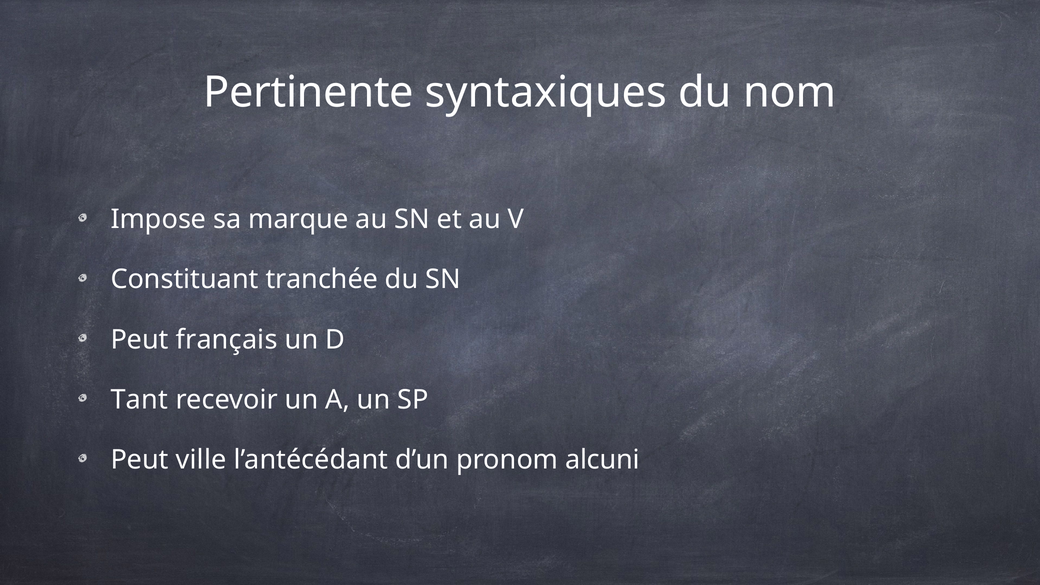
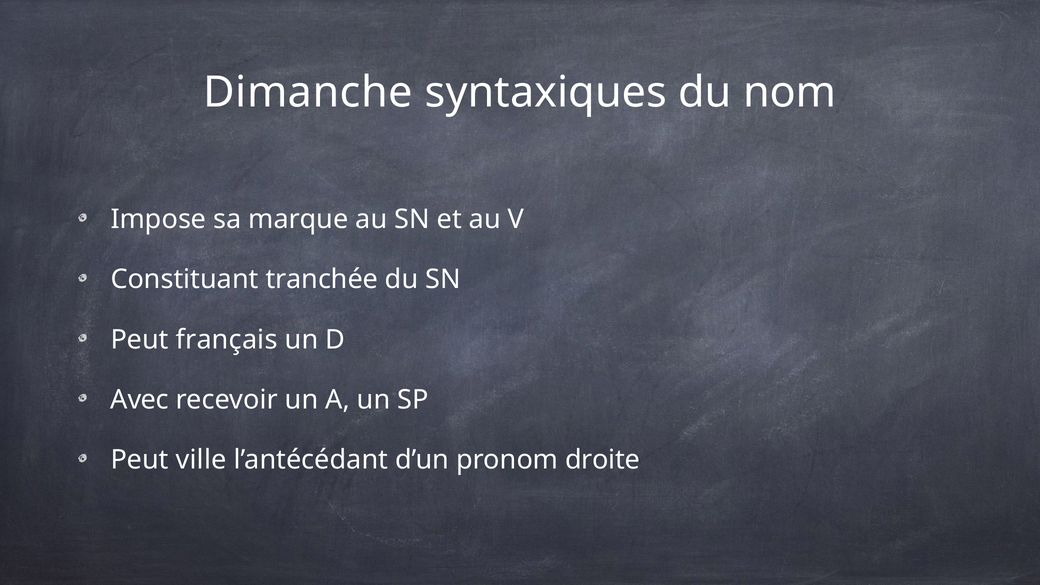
Pertinente: Pertinente -> Dimanche (308, 93)
Tant: Tant -> Avec (140, 400)
alcuni: alcuni -> droite (603, 460)
